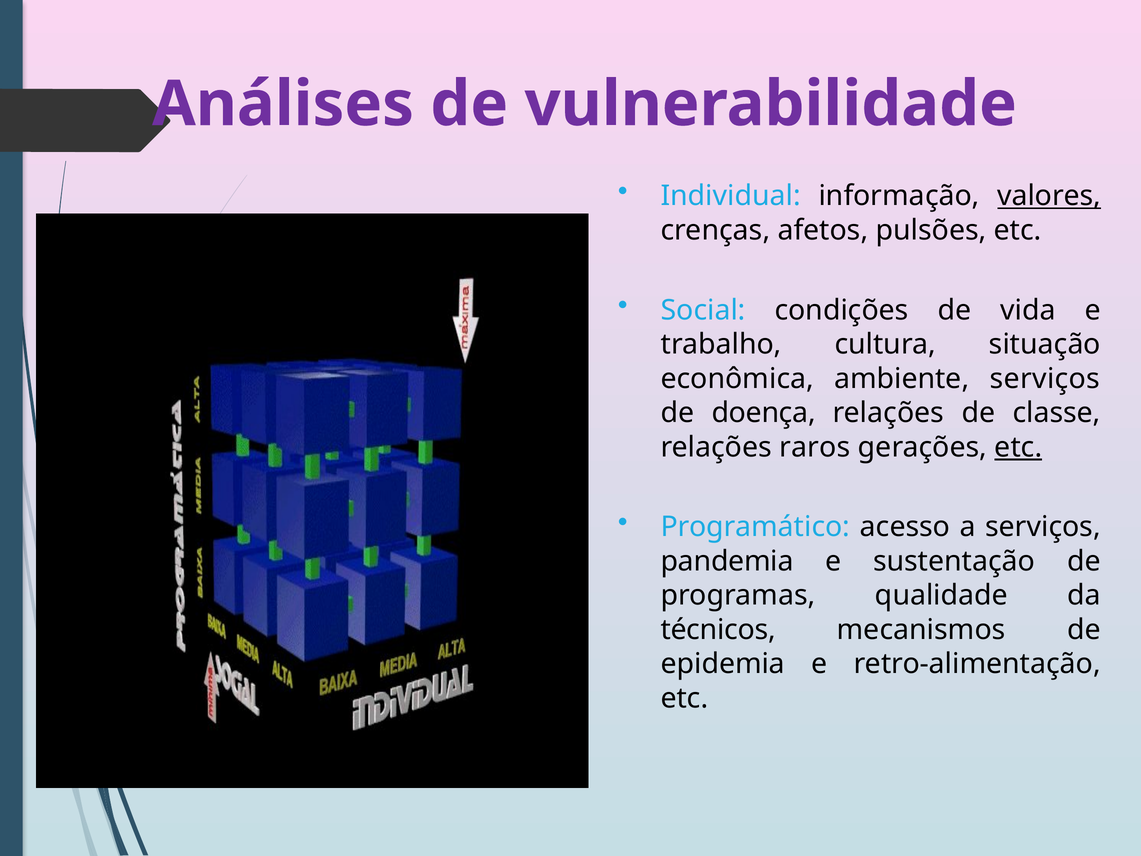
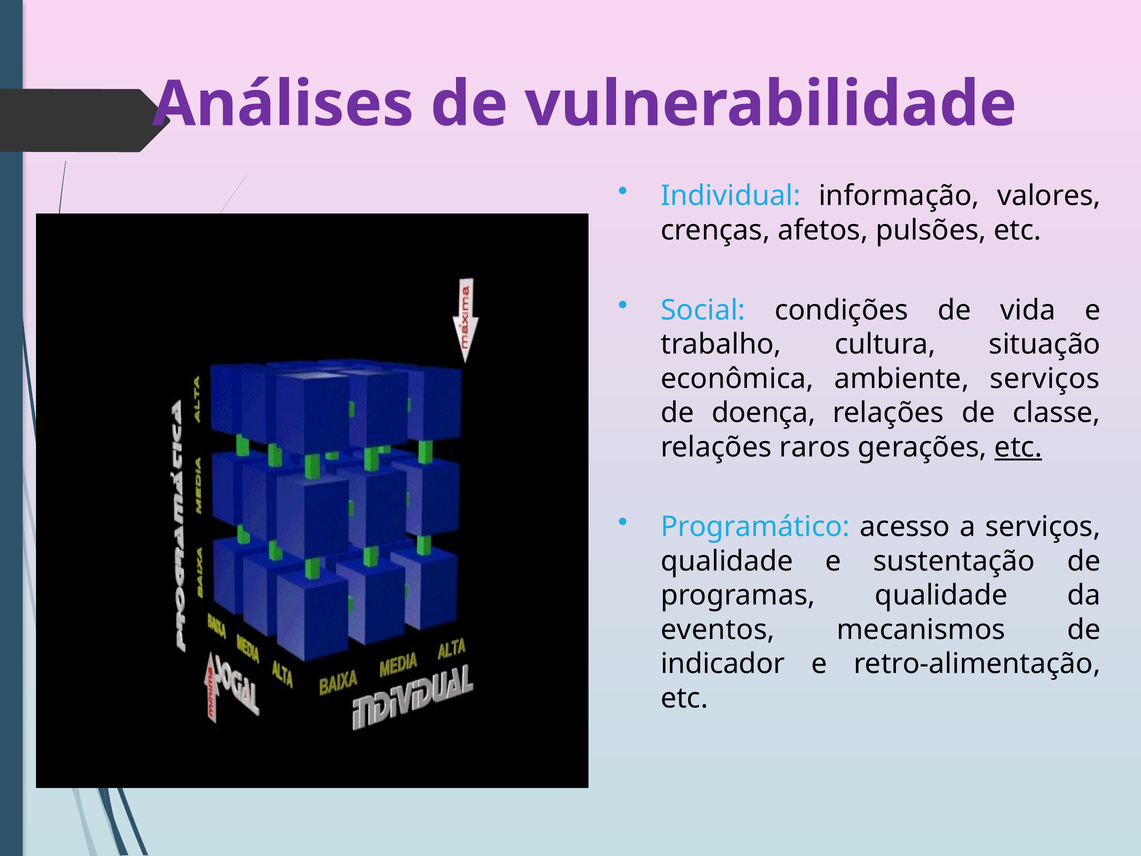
valores underline: present -> none (1049, 196)
pandemia: pandemia -> qualidade (727, 561)
técnicos: técnicos -> eventos (718, 630)
epidemia: epidemia -> indicador (723, 664)
